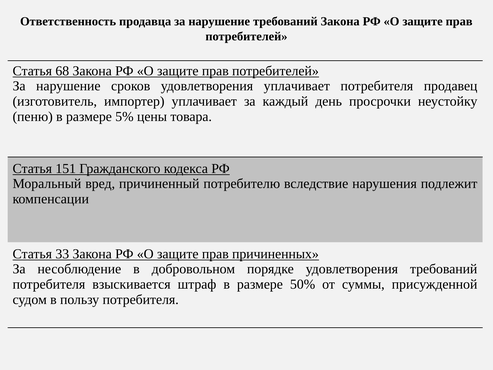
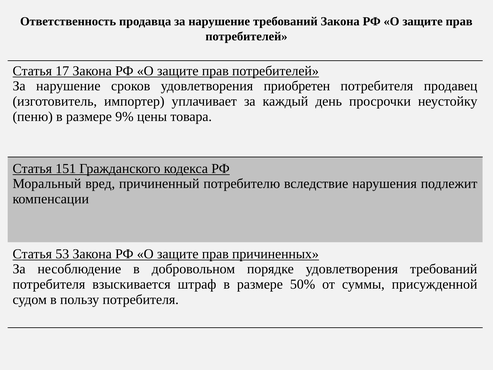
68: 68 -> 17 (62, 71)
удовлетворения уплачивает: уплачивает -> приобретен (297, 86)
5%: 5% -> 9% (124, 116)
33: 33 -> 53 (62, 254)
